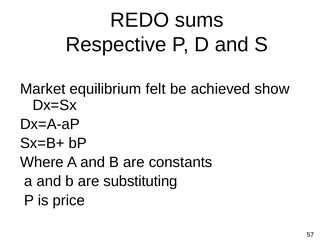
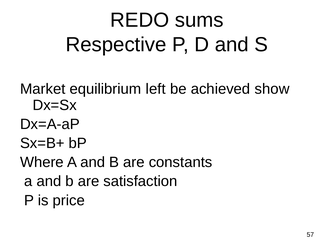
felt: felt -> left (156, 89)
substituting: substituting -> satisfaction (140, 181)
